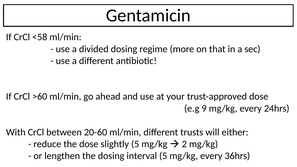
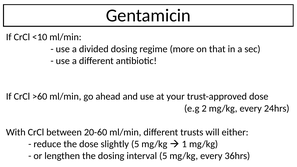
<58: <58 -> <10 (40, 37)
9: 9 -> 2 (204, 108)
2: 2 -> 1 (184, 144)
